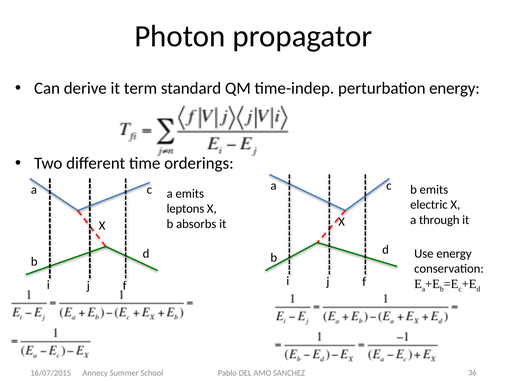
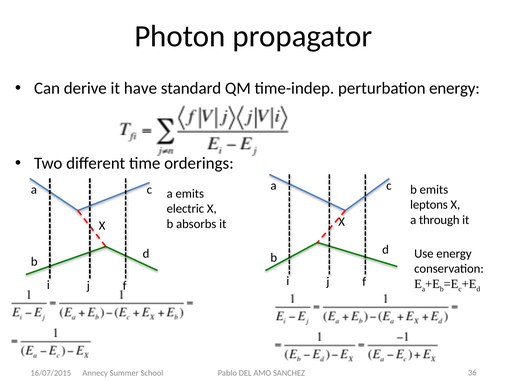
term: term -> have (140, 88)
electric: electric -> leptons (429, 204)
leptons: leptons -> electric (185, 208)
